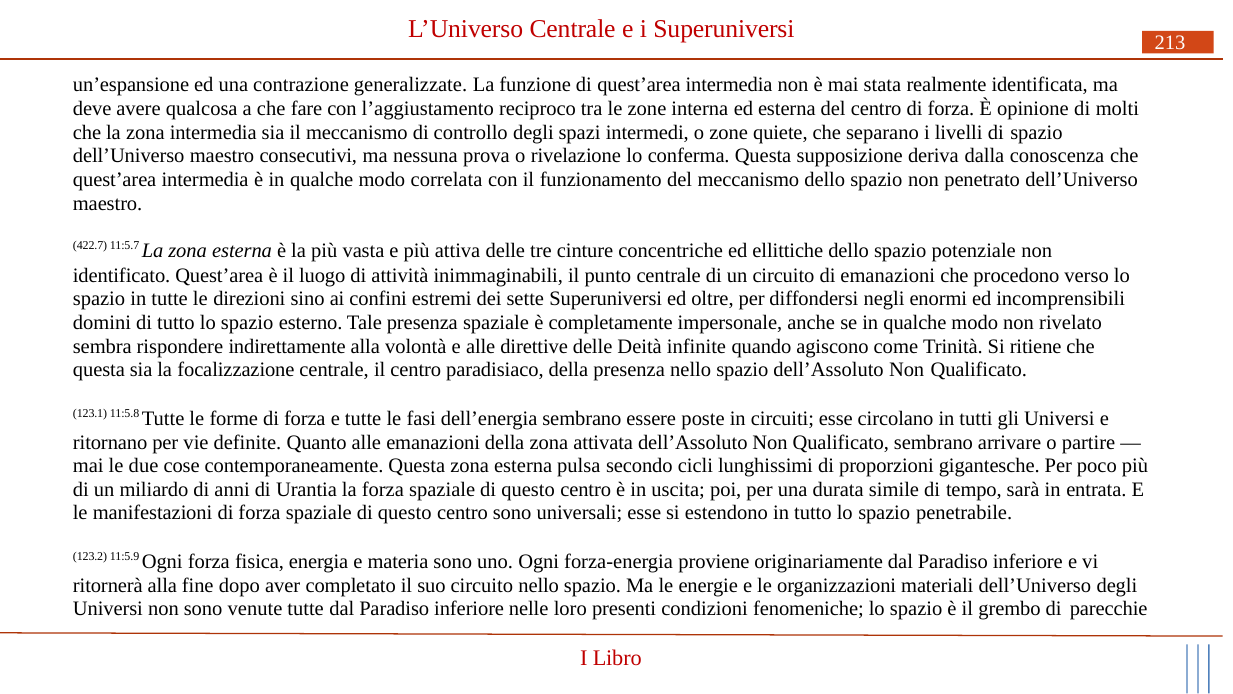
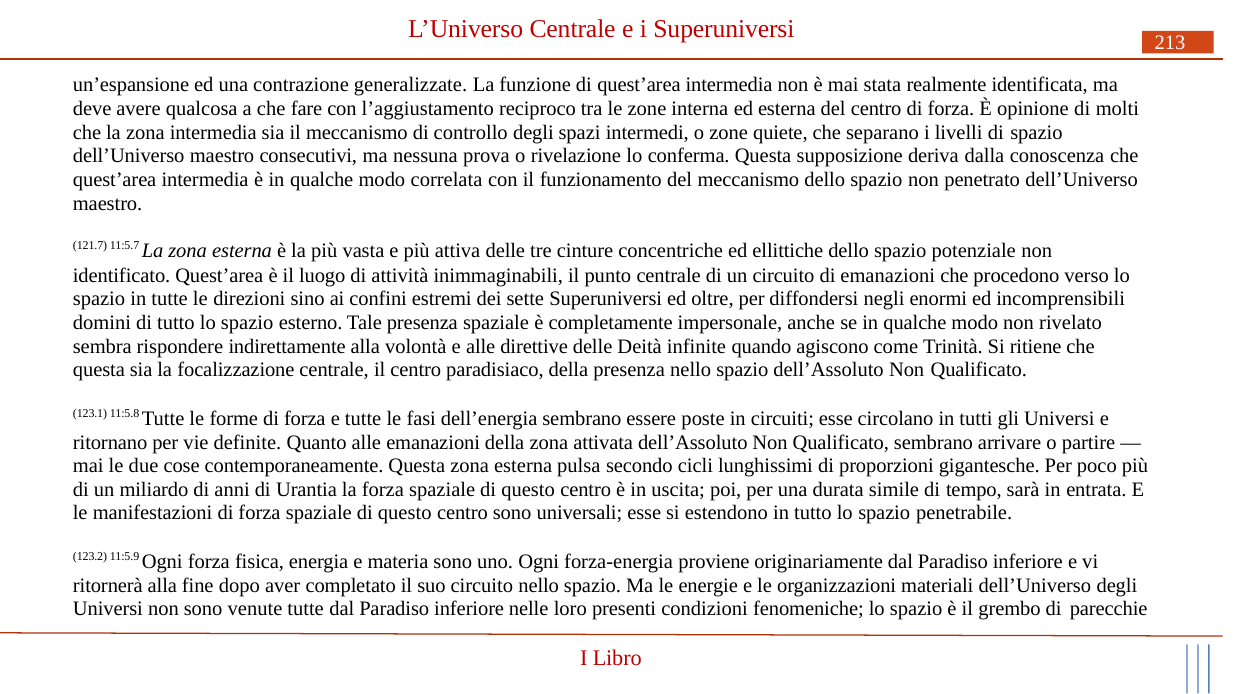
422.7: 422.7 -> 121.7 (90, 246)
